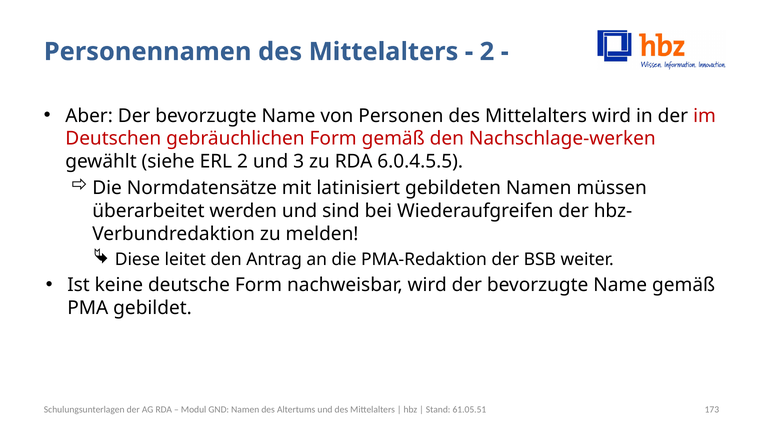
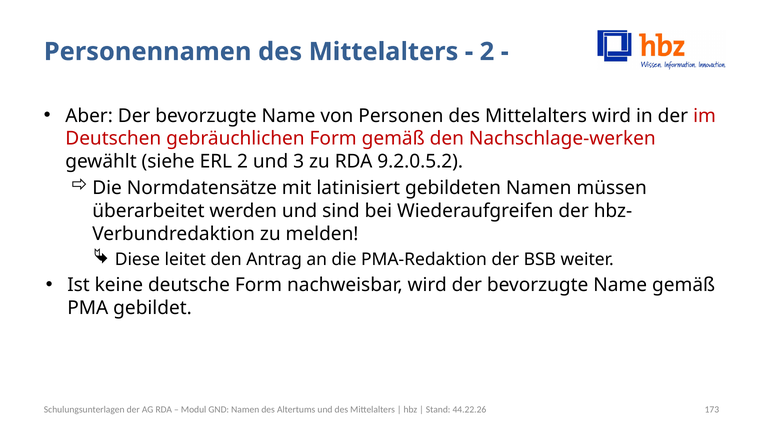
6.0.4.5.5: 6.0.4.5.5 -> 9.2.0.5.2 (420, 162)
61.05.51: 61.05.51 -> 44.22.26 (469, 410)
